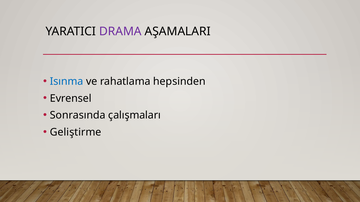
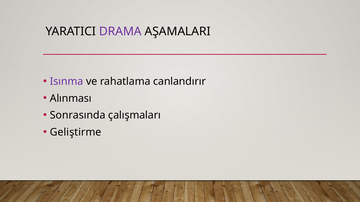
Isınma colour: blue -> purple (67, 82)
hepsinden: hepsinden -> canlandırır (180, 82)
Evrensel: Evrensel -> Alınması (71, 99)
